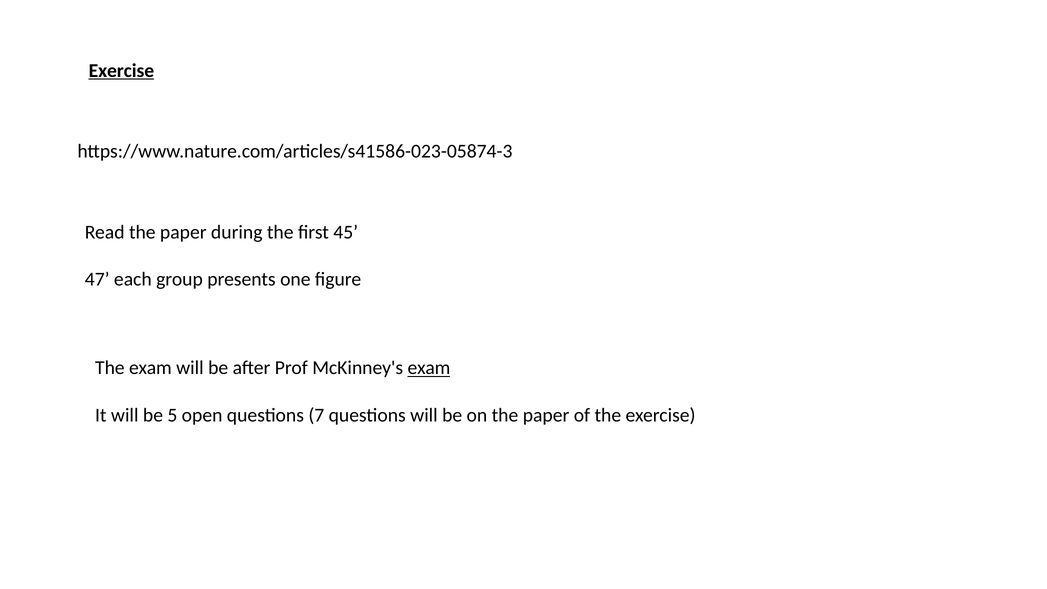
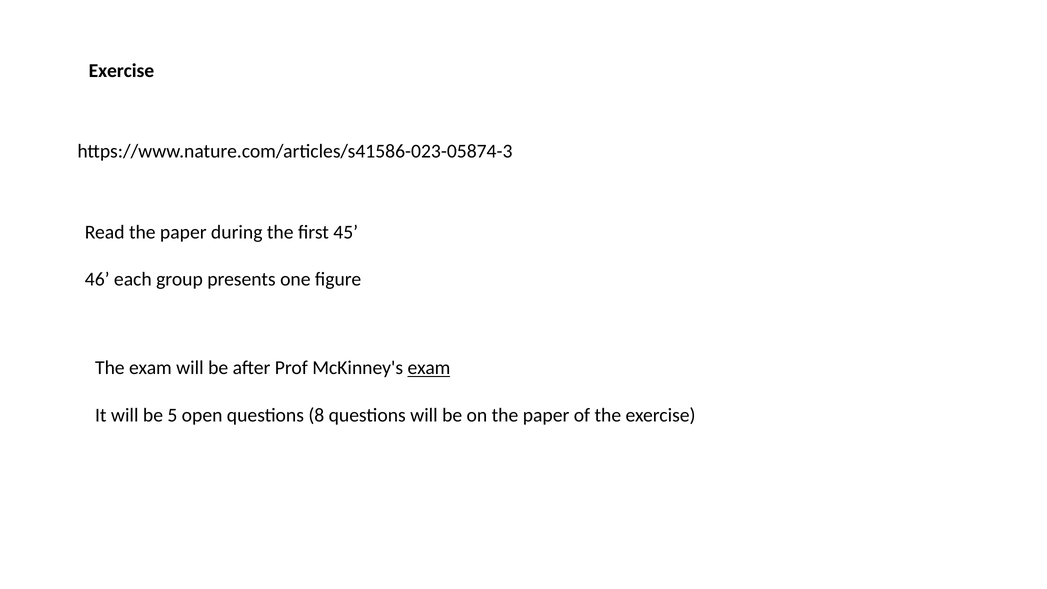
Exercise underline: present -> none (121, 71)
47: 47 -> 46 (97, 279)
7: 7 -> 8 (316, 415)
